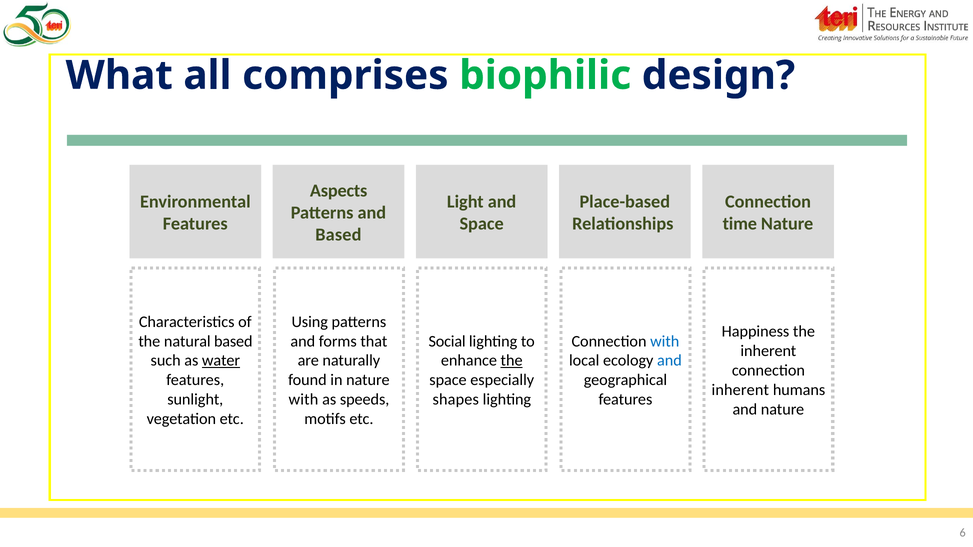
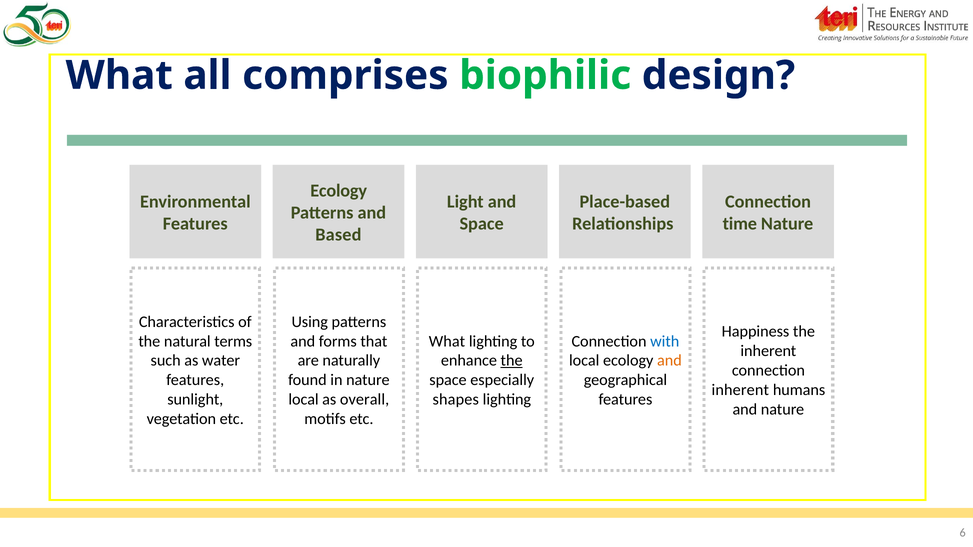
Aspects: Aspects -> Ecology (339, 191)
natural based: based -> terms (233, 341)
Social: Social -> What (447, 341)
water underline: present -> none (221, 361)
and colour: blue -> orange (669, 361)
with: with -> local (304, 400)
speeds: speeds -> overall (365, 400)
